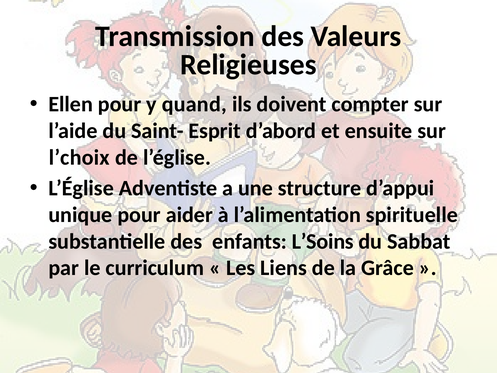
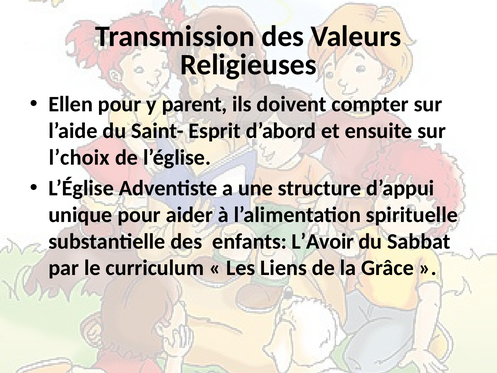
quand: quand -> parent (194, 104)
L’Soins: L’Soins -> L’Avoir (323, 241)
